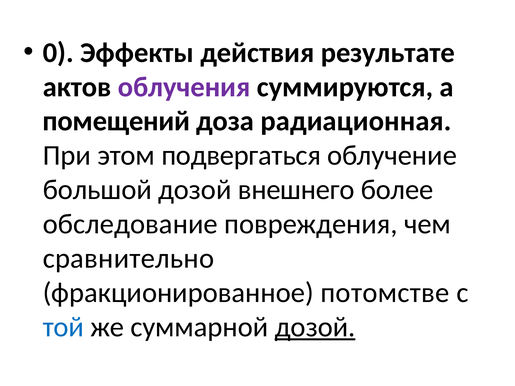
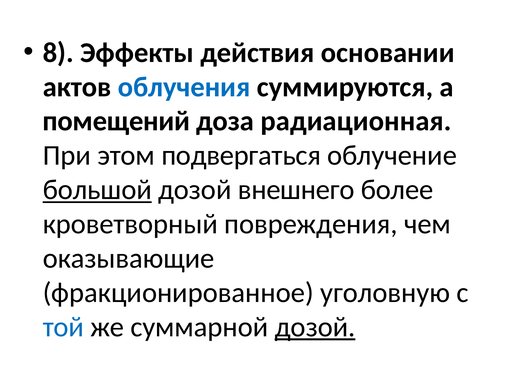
0: 0 -> 8 (58, 53)
результате: результате -> основании (388, 53)
облучения colour: purple -> blue (184, 87)
большой underline: none -> present (97, 190)
обследование: обследование -> кроветворный (130, 224)
сравнительно: сравнительно -> оказывающие (129, 259)
потомстве: потомстве -> уголовную (385, 293)
